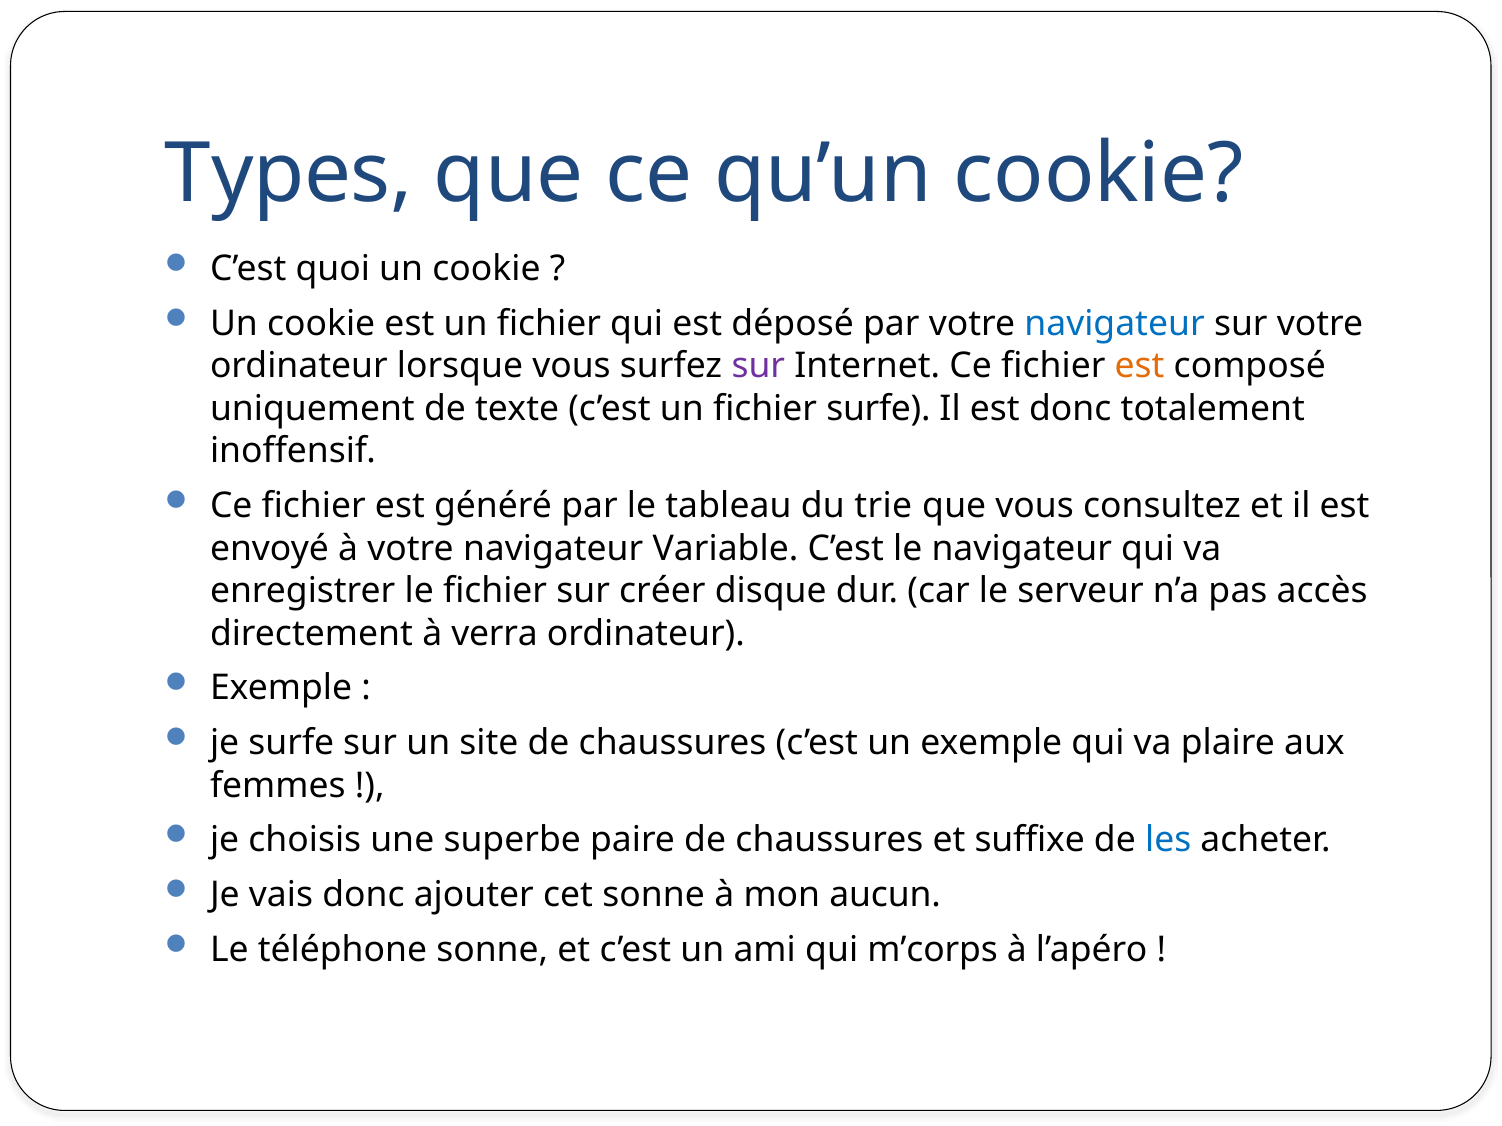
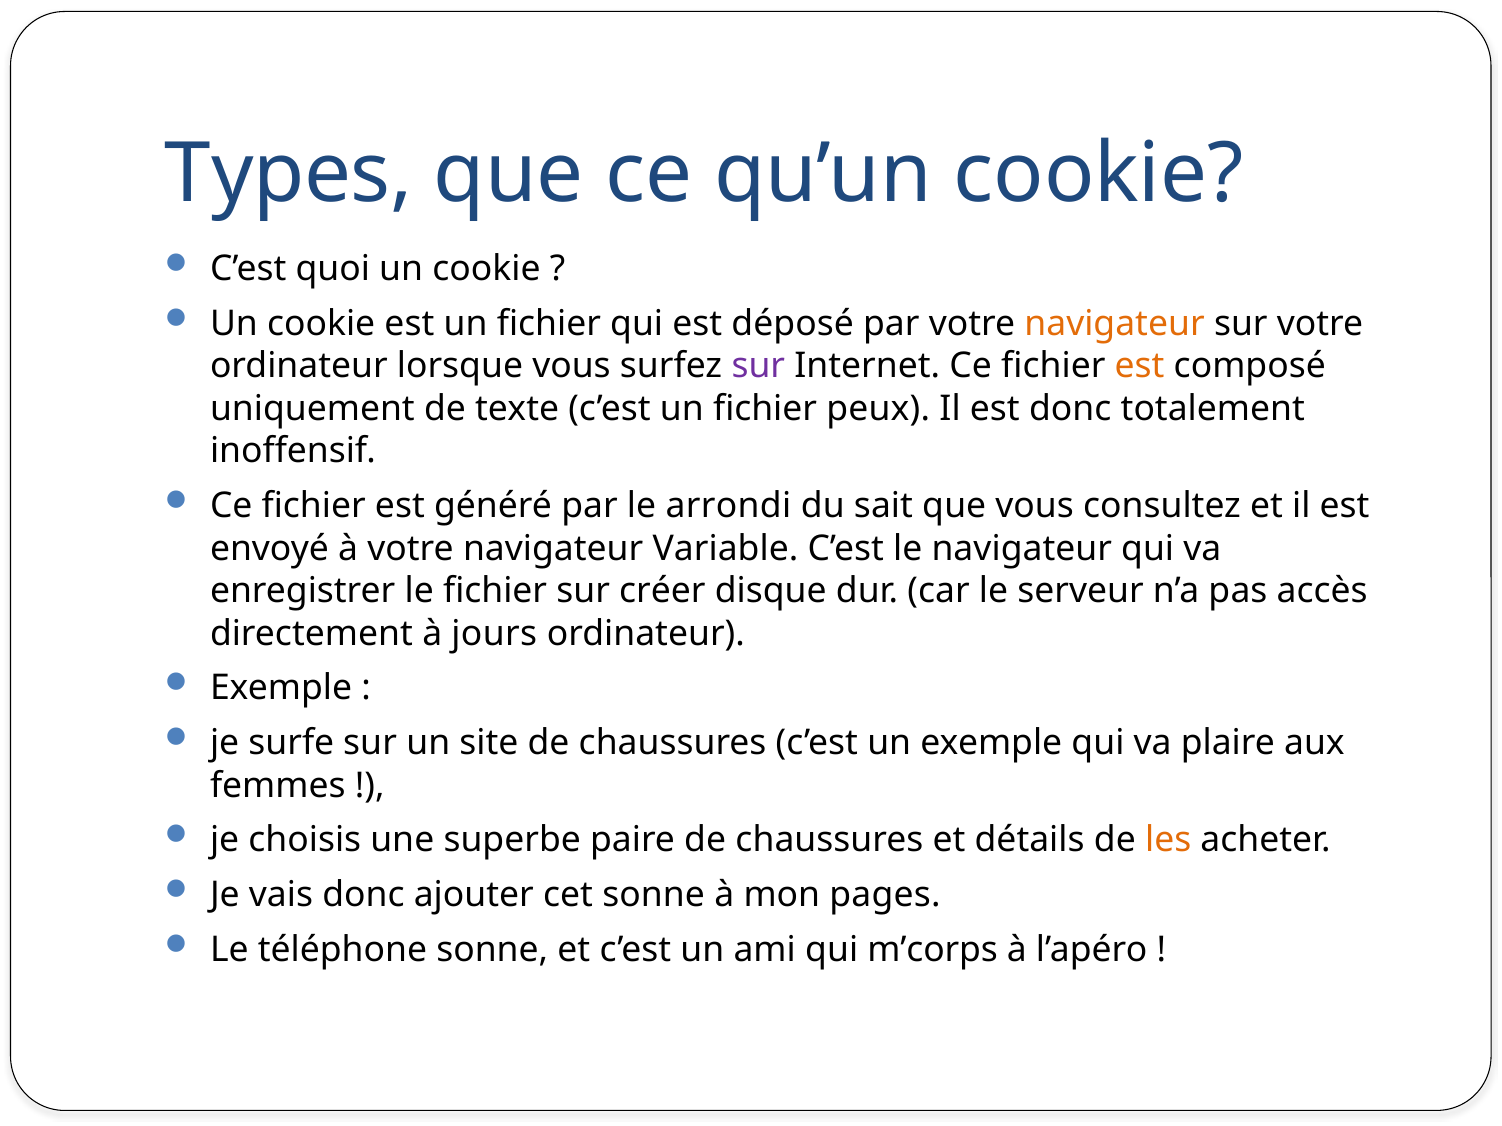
navigateur colour: blue -> orange (1115, 324)
fichier surfe: surfe -> peux (878, 409)
tableau: tableau -> arrondi (728, 506)
trie: trie -> sait (883, 506)
verra: verra -> jours (494, 634)
suffixe: suffixe -> détails (1030, 841)
les colour: blue -> orange (1168, 841)
aucun: aucun -> pages (885, 895)
